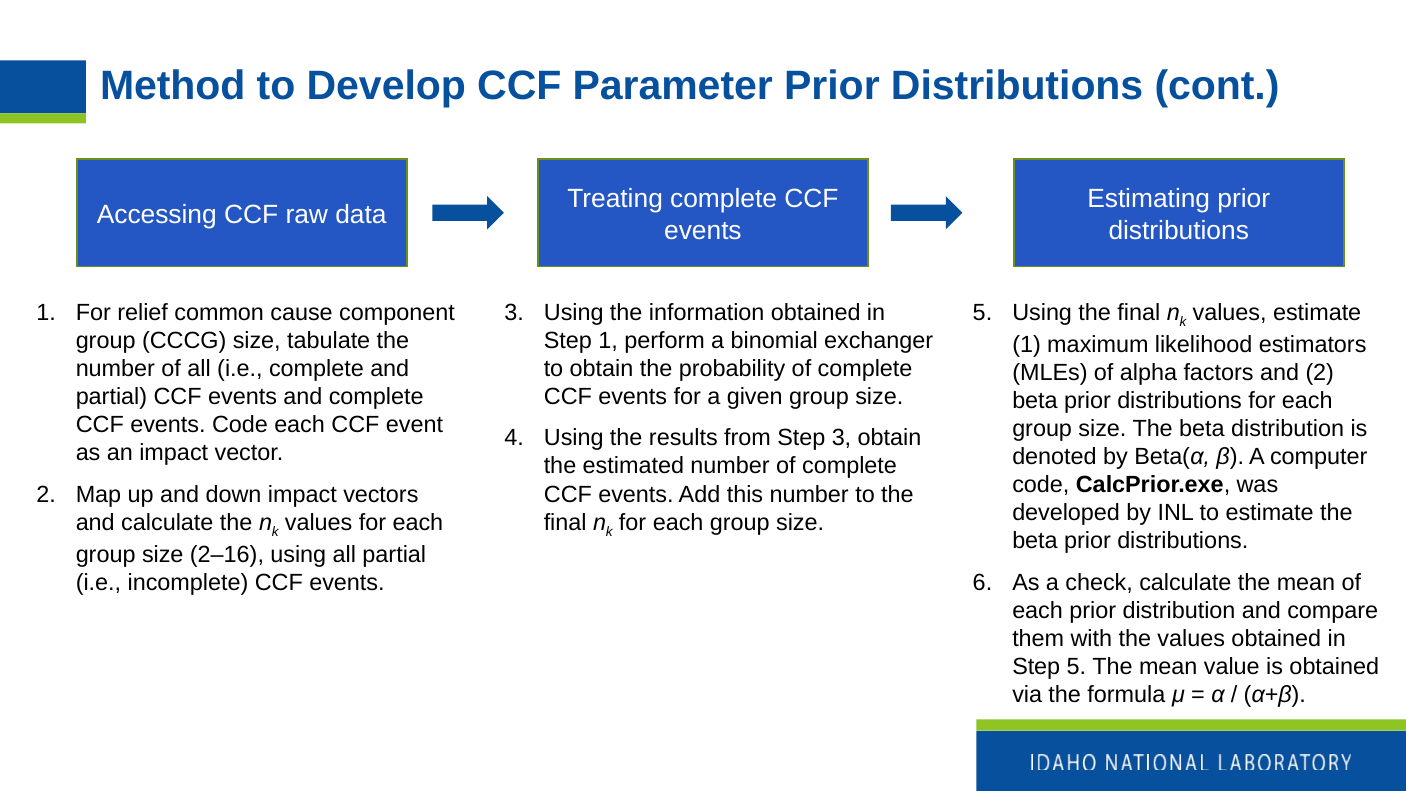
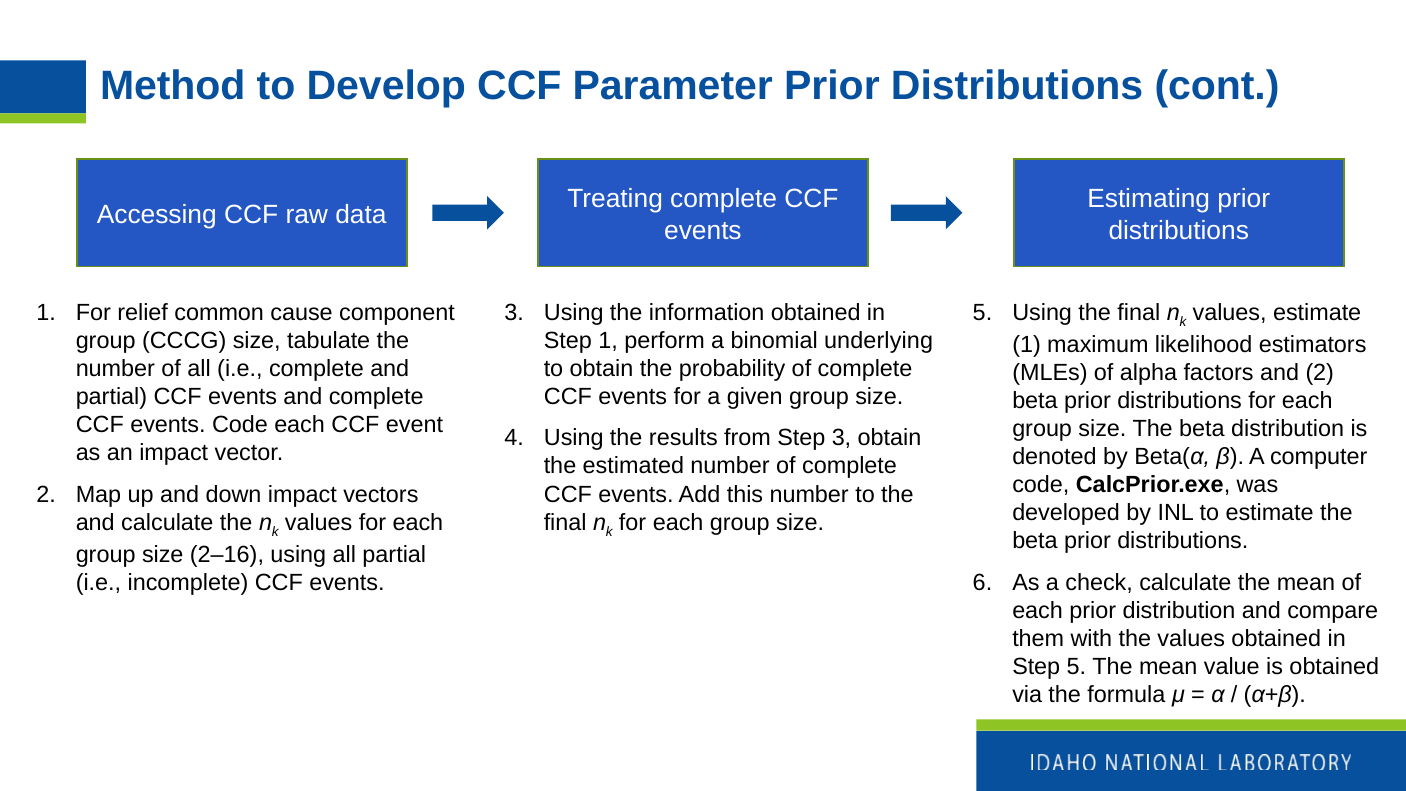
exchanger: exchanger -> underlying (879, 341)
